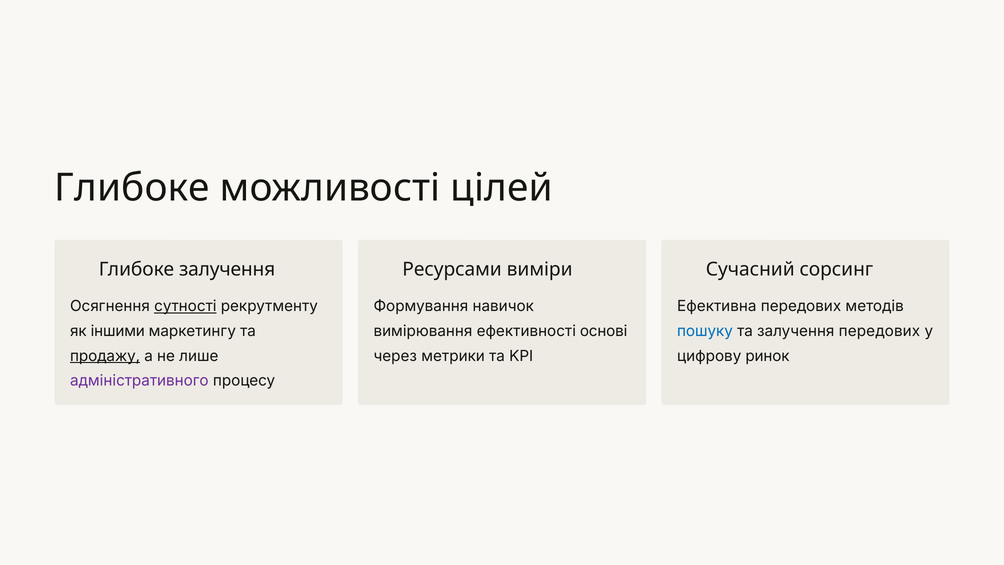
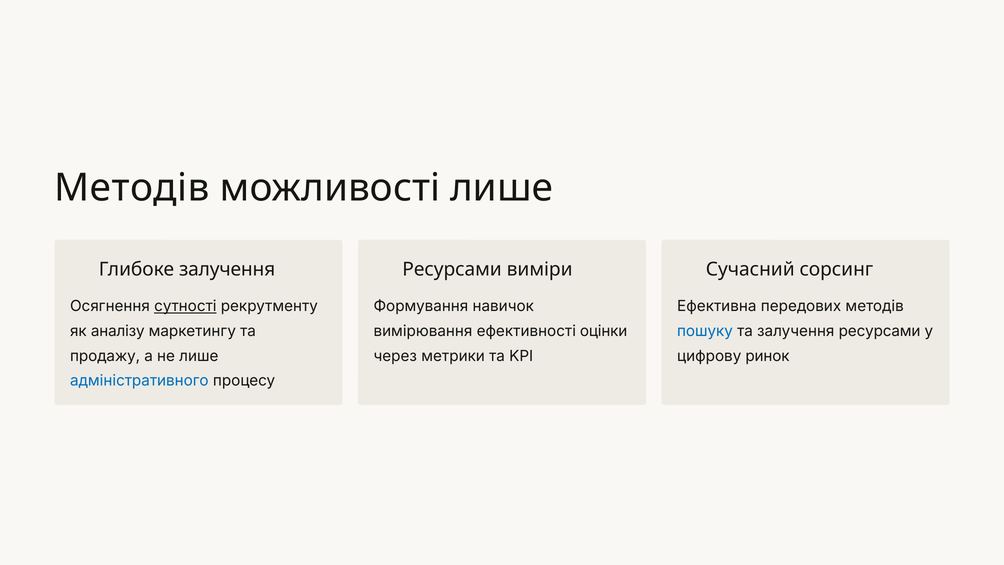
Глибоке: Глибоке -> Методів (132, 188)
можливості цілей: цілей -> лише (502, 188)
іншими: іншими -> аналізу (118, 331)
основі: основі -> оцінки (604, 331)
залучення передових: передових -> ресурсами (880, 331)
продажу underline: present -> none (105, 356)
адміністративного colour: purple -> blue (139, 381)
